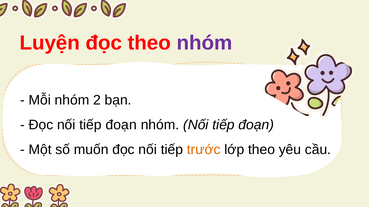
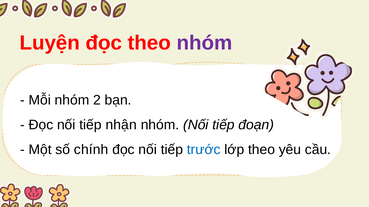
Đọc nối tiếp đoạn: đoạn -> nhận (121, 125)
muốn: muốn -> chính (91, 150)
trước colour: orange -> blue (204, 150)
